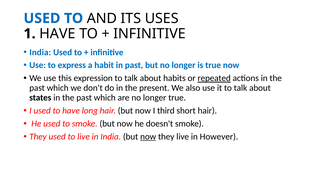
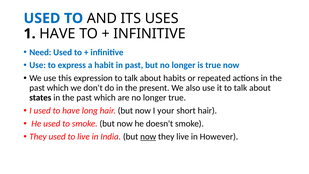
India: India -> Need (40, 52)
repeated underline: present -> none (214, 78)
third: third -> your (166, 111)
